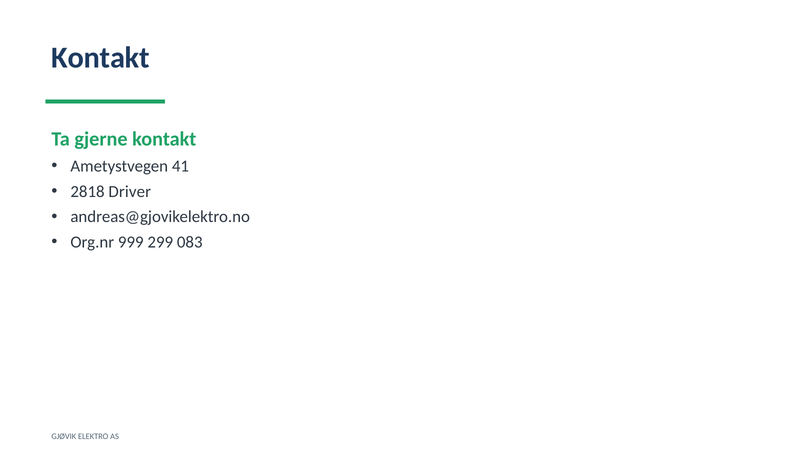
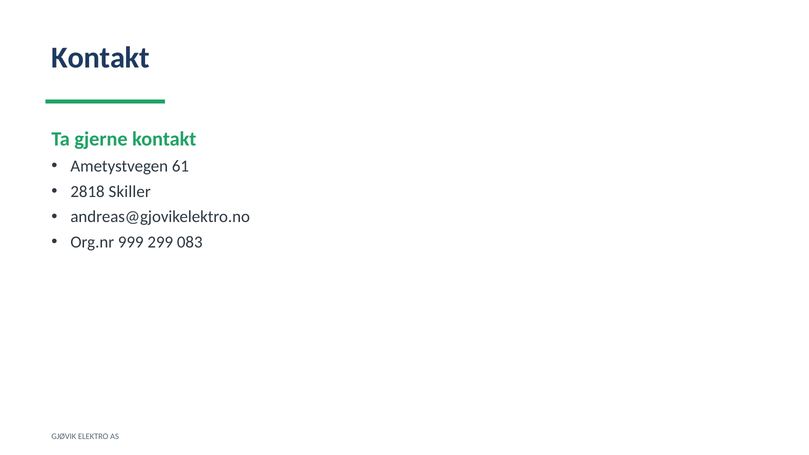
41: 41 -> 61 (180, 166)
Driver: Driver -> Skiller (130, 192)
